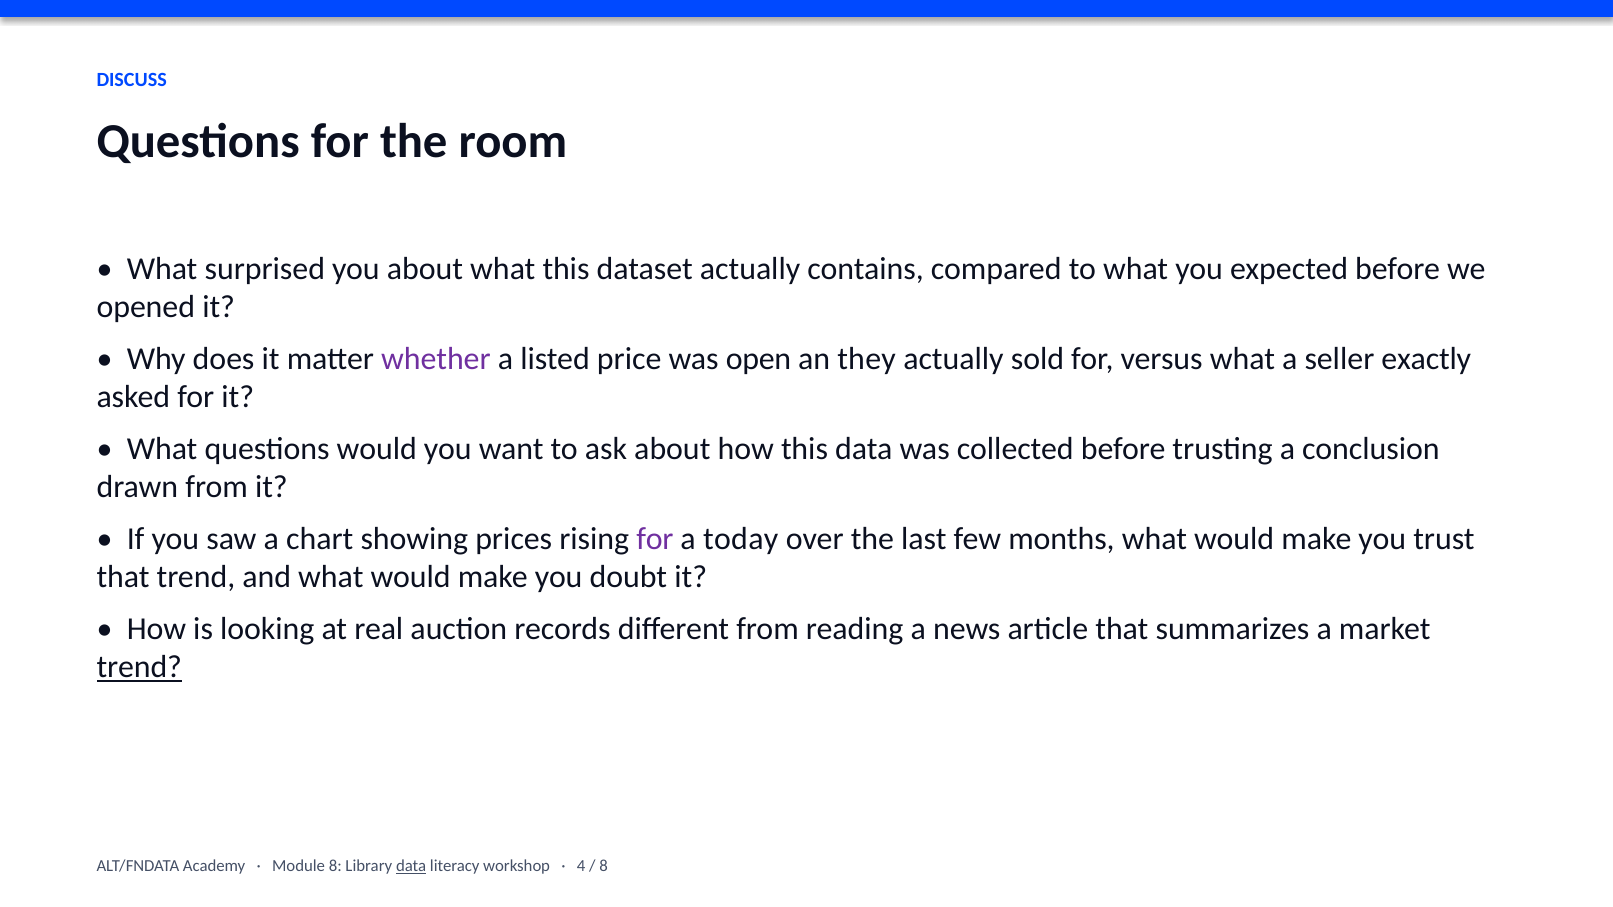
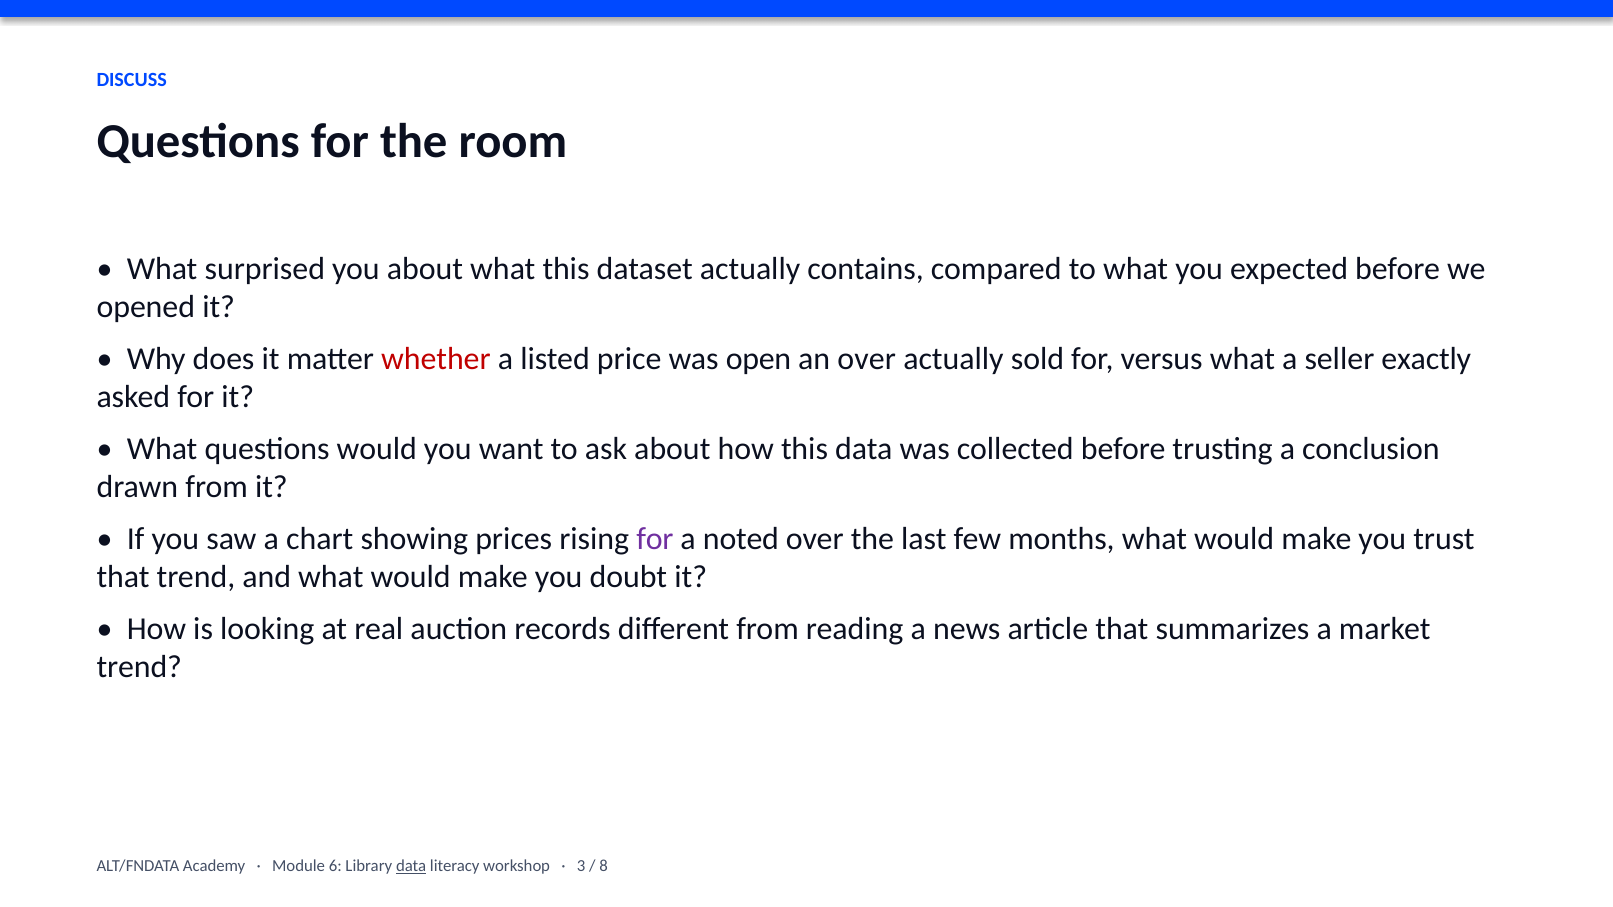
whether colour: purple -> red (436, 359)
an they: they -> over (867, 359)
today: today -> noted (741, 539)
trend underline: present -> none (139, 668)
Module 8: 8 -> 6 (335, 866)
4: 4 -> 3 (581, 866)
